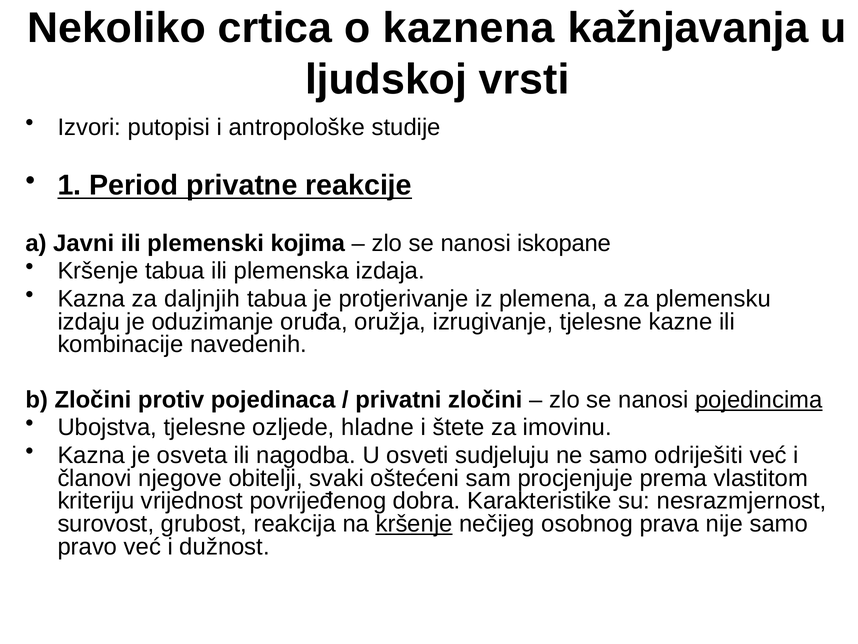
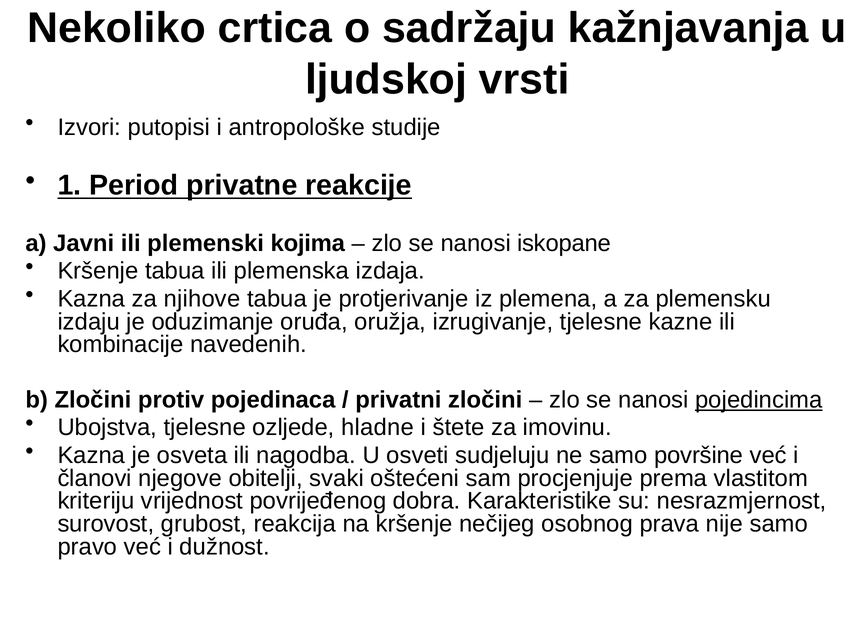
kaznena: kaznena -> sadržaju (469, 28)
daljnjih: daljnjih -> njihove (202, 298)
odriješiti: odriješiti -> površine (699, 455)
kršenje underline: present -> none (414, 524)
